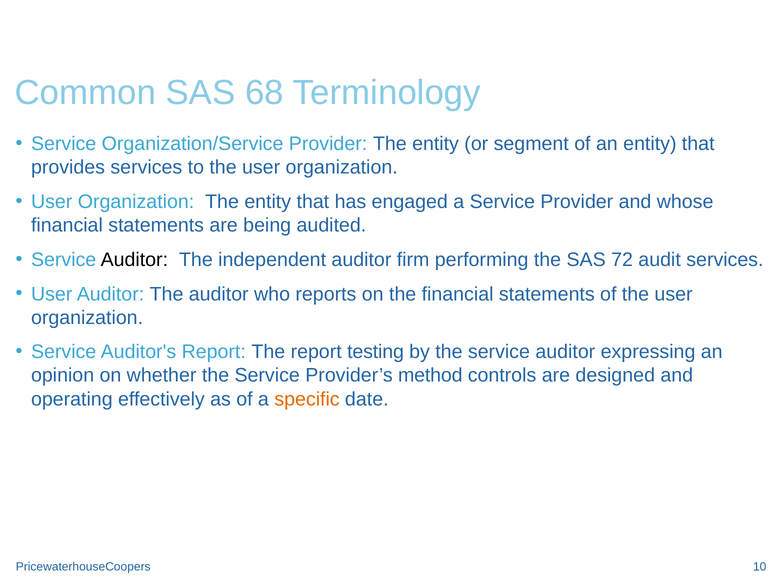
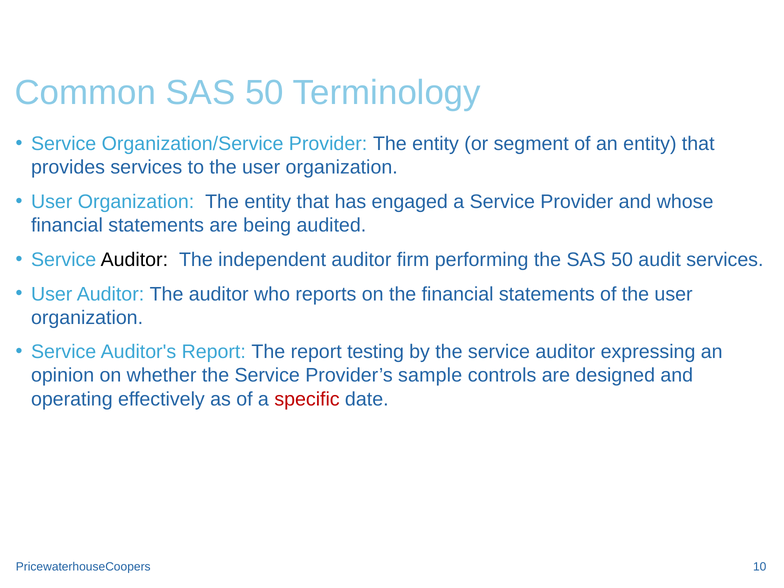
Common SAS 68: 68 -> 50 (264, 93)
the SAS 72: 72 -> 50 (622, 260)
method: method -> sample (430, 376)
specific colour: orange -> red (307, 399)
